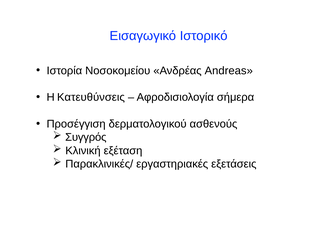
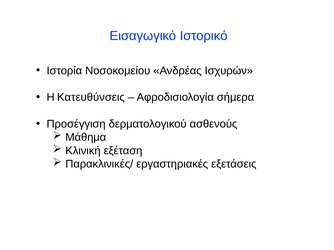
Andreas: Andreas -> Ισχυρών (229, 71)
Συγγρός: Συγγρός -> Μάθημα (86, 138)
